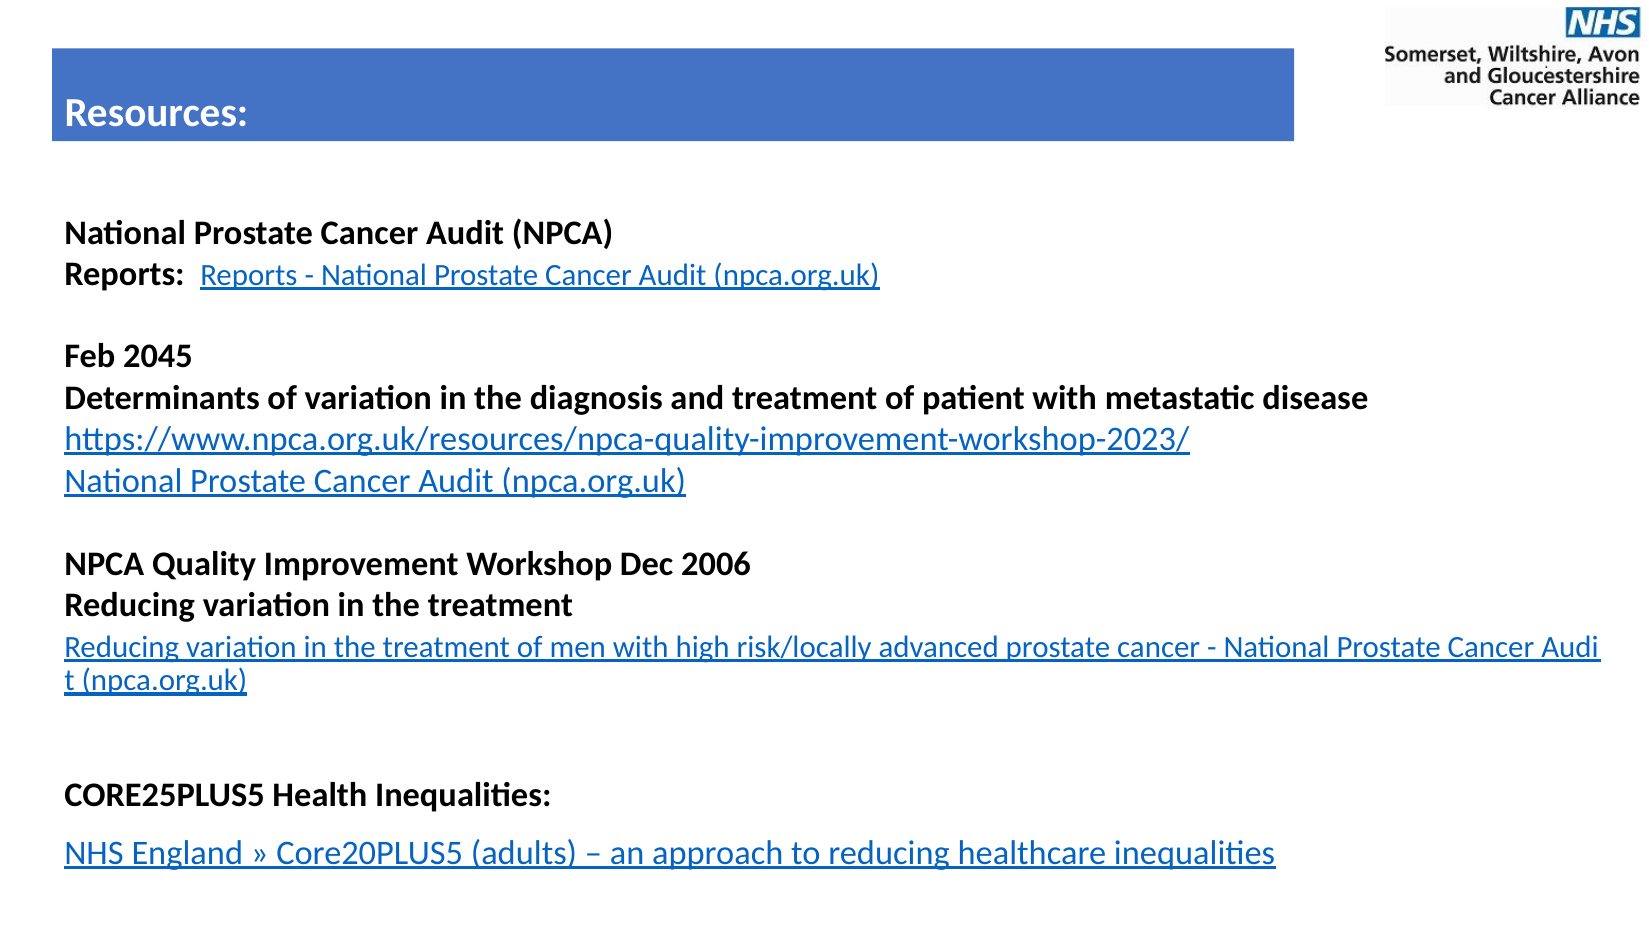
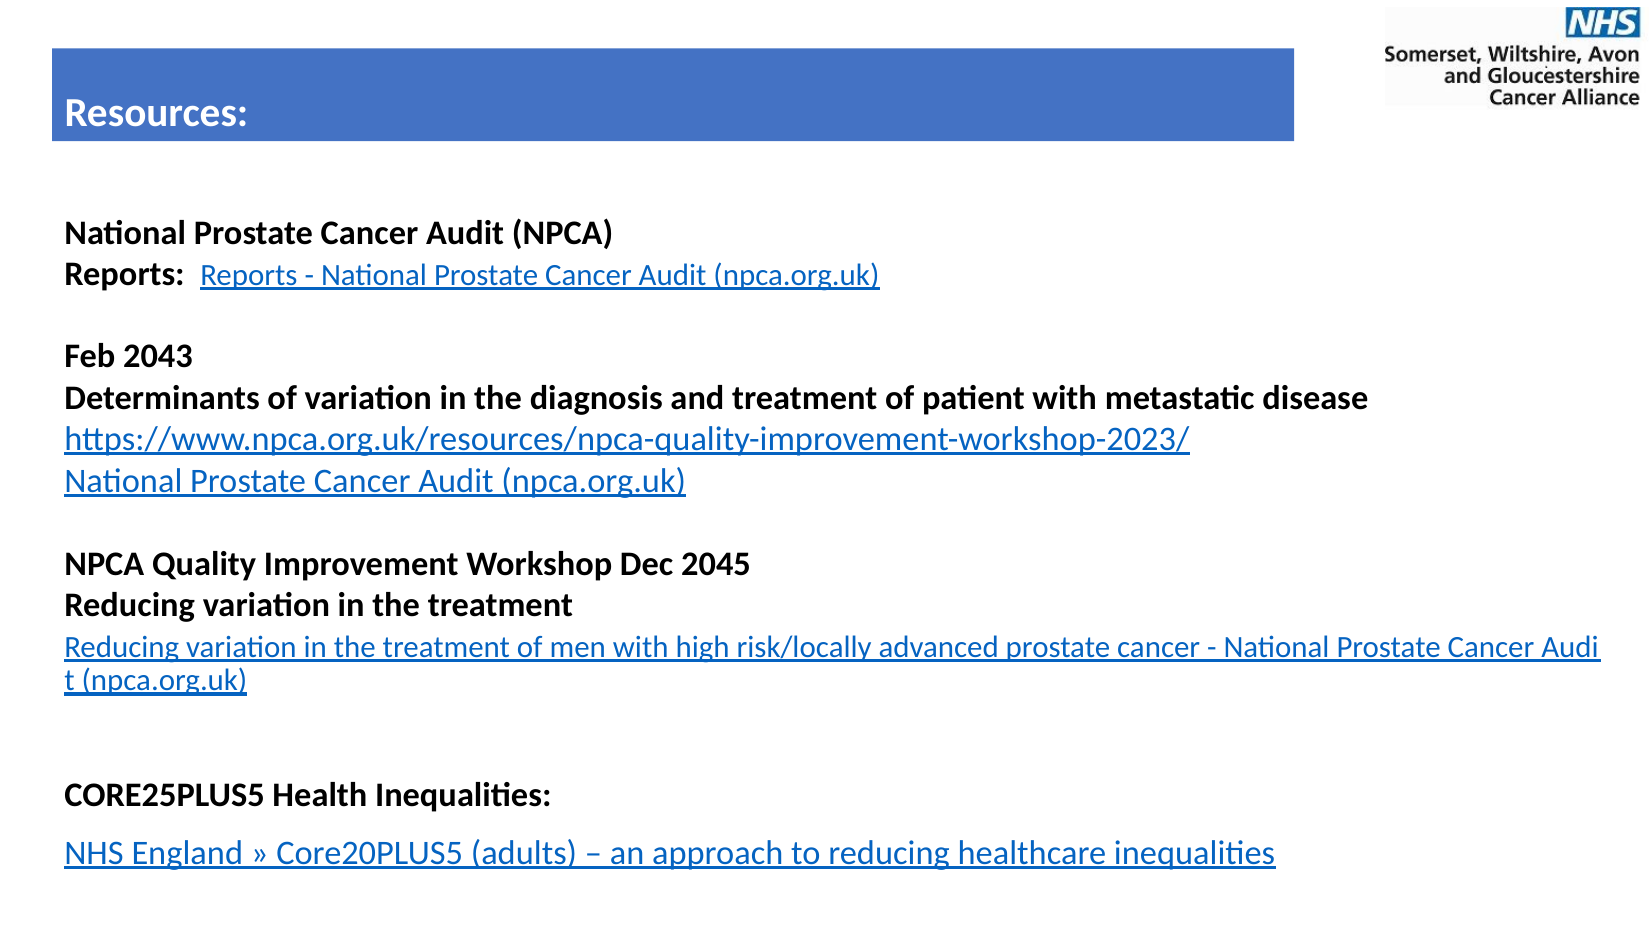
2045: 2045 -> 2043 (158, 357)
2006: 2006 -> 2045 (716, 565)
